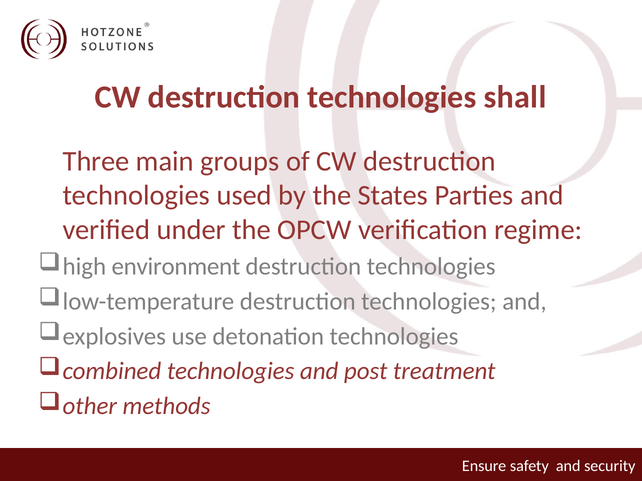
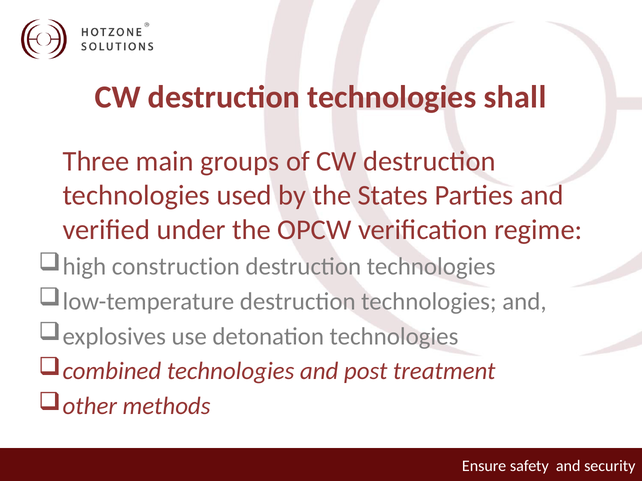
environment: environment -> construction (176, 267)
